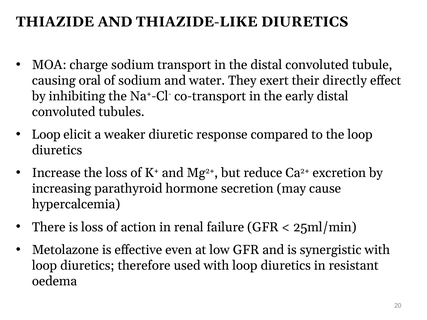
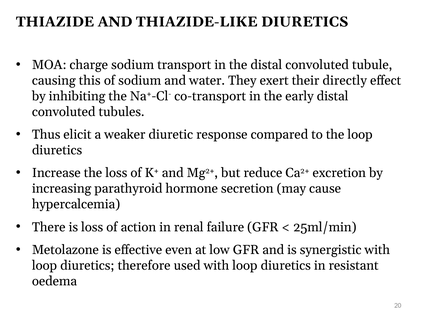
oral: oral -> this (90, 81)
Loop: Loop -> Thus (46, 135)
